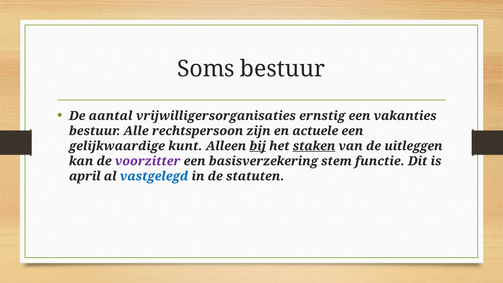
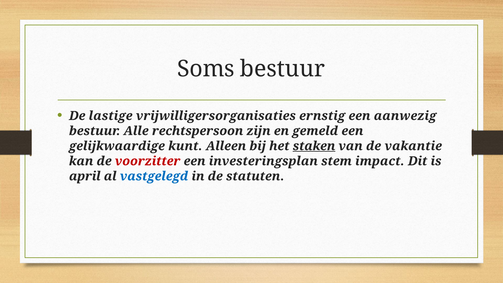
aantal: aantal -> lastige (111, 116)
vakanties: vakanties -> aanwezig (405, 116)
actuele: actuele -> gemeld (315, 131)
bij underline: present -> none (258, 146)
uitleggen: uitleggen -> vakantie (413, 146)
voorzitter colour: purple -> red (148, 161)
basisverzekering: basisverzekering -> investeringsplan (263, 161)
functie: functie -> impact (380, 161)
